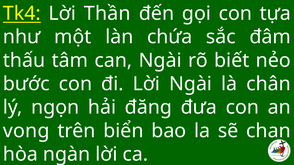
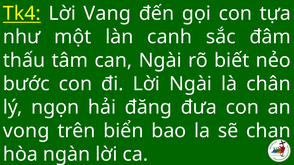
Thần: Thần -> Vang (107, 13)
chứa: chứa -> canh (170, 37)
